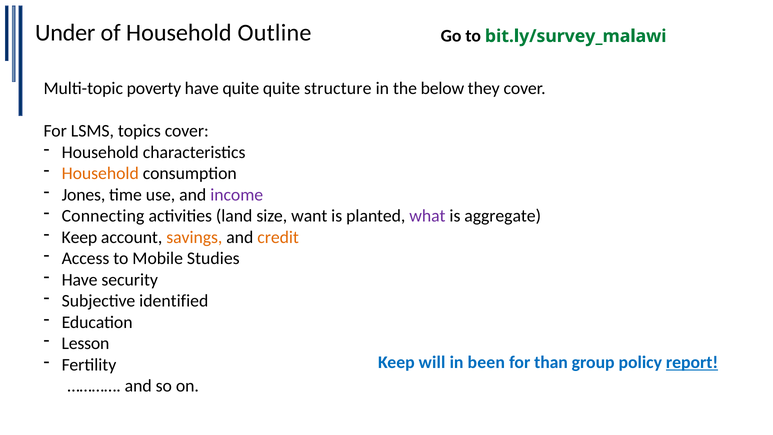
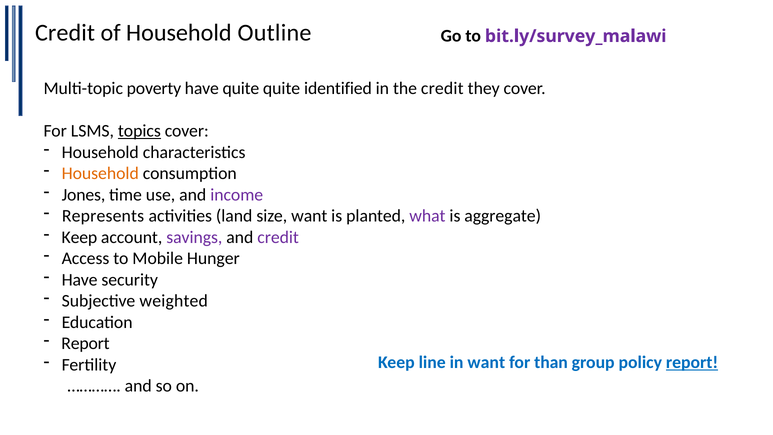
Under: Under -> Credit (65, 33)
bit.ly/survey_malawi colour: green -> purple (576, 36)
structure: structure -> identified (338, 88)
the below: below -> credit (442, 88)
topics underline: none -> present (139, 131)
Connecting: Connecting -> Represents (103, 216)
savings colour: orange -> purple (194, 237)
credit colour: orange -> purple (278, 237)
Studies: Studies -> Hunger (213, 258)
identified: identified -> weighted (174, 301)
Lesson: Lesson -> Report (85, 343)
will: will -> line (432, 362)
in been: been -> want (486, 362)
